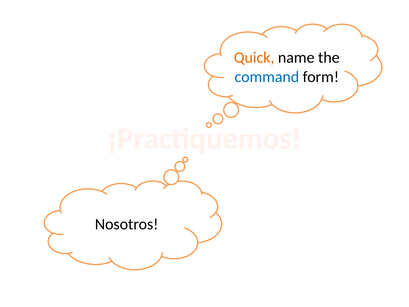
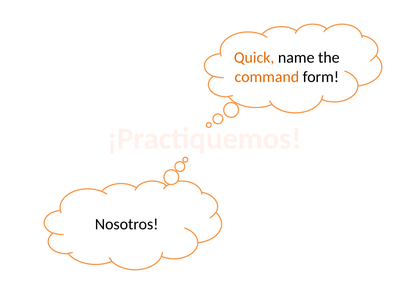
command colour: blue -> orange (267, 77)
